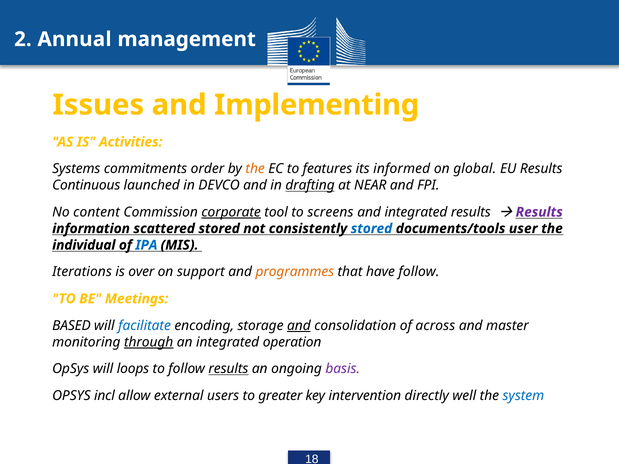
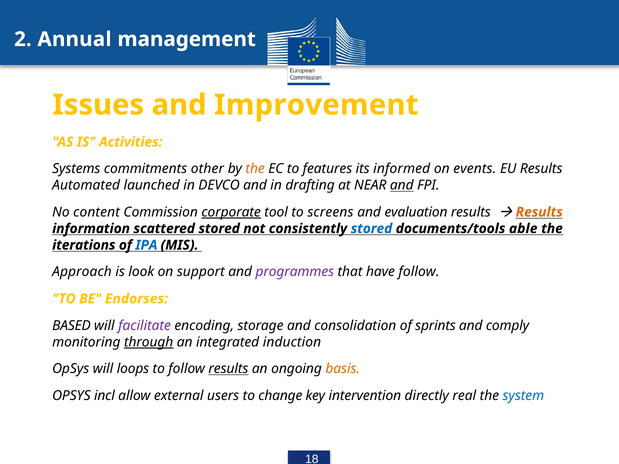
Implementing: Implementing -> Improvement (316, 105)
order: order -> other (207, 169)
global: global -> events (475, 169)
Continuous: Continuous -> Automated (86, 185)
drafting underline: present -> none (310, 185)
and underline: none -> present (402, 185)
and integrated: integrated -> evaluation (416, 212)
Results colour: purple -> orange (539, 212)
user: user -> able (523, 229)
individual: individual -> iterations (84, 245)
Iterations: Iterations -> Approach (82, 272)
over: over -> look (141, 272)
programmes colour: orange -> purple (295, 272)
Meetings: Meetings -> Endorses (137, 299)
facilitate colour: blue -> purple (145, 326)
and underline: present -> none (299, 326)
across: across -> sprints (435, 326)
master: master -> comply (508, 326)
operation: operation -> induction (292, 342)
basis colour: purple -> orange (343, 369)
greater: greater -> change (280, 396)
well: well -> real (464, 396)
